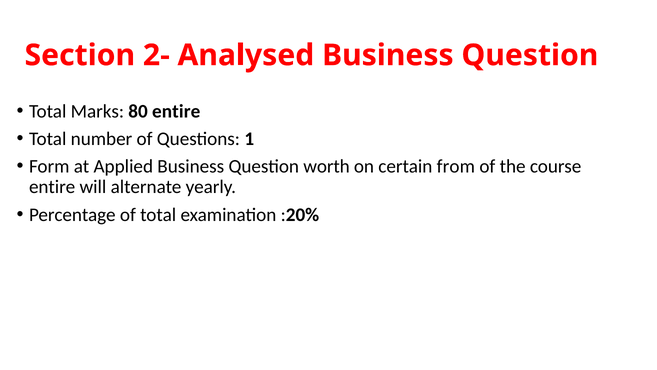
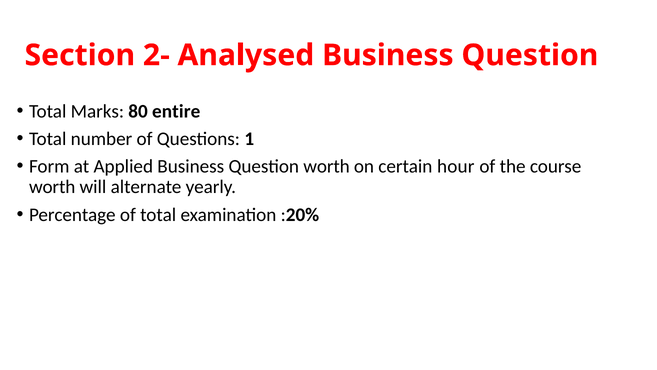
from: from -> hour (456, 166)
entire: entire -> worth (52, 187)
